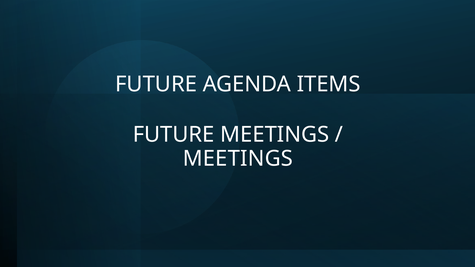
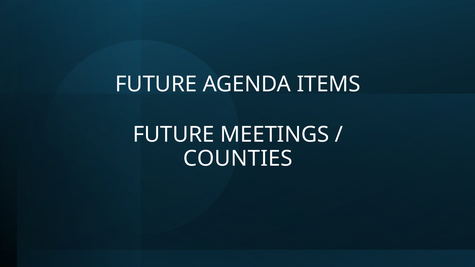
MEETINGS: MEETINGS -> COUNTIES (238, 159)
